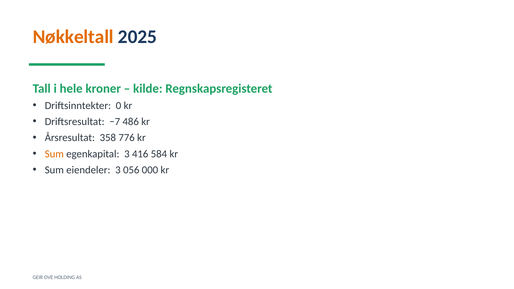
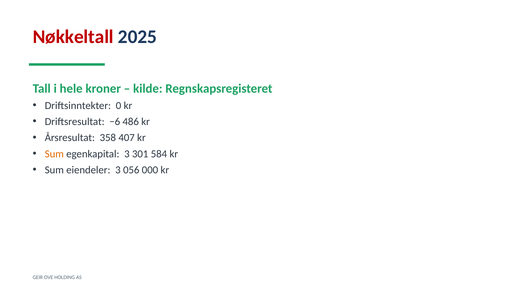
Nøkkeltall colour: orange -> red (73, 37)
−7: −7 -> −6 (115, 122)
776: 776 -> 407 (127, 138)
416: 416 -> 301 (140, 154)
